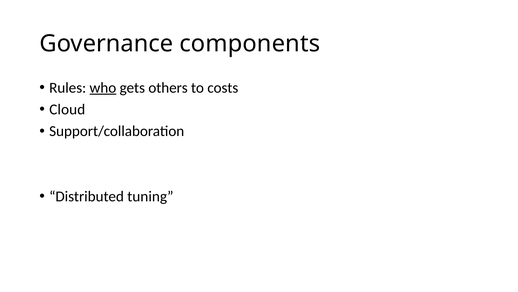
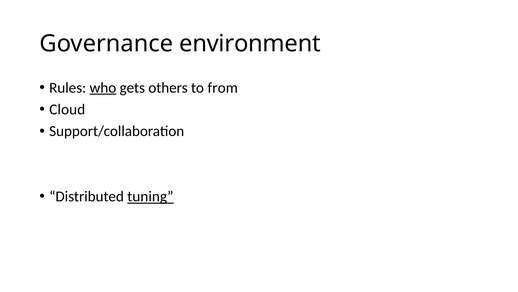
components: components -> environment (250, 44)
costs: costs -> from (223, 88)
tuning underline: none -> present (150, 196)
